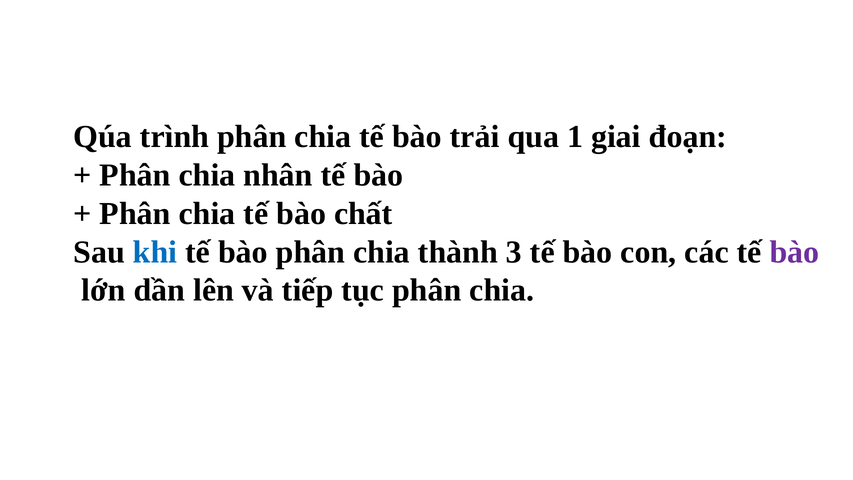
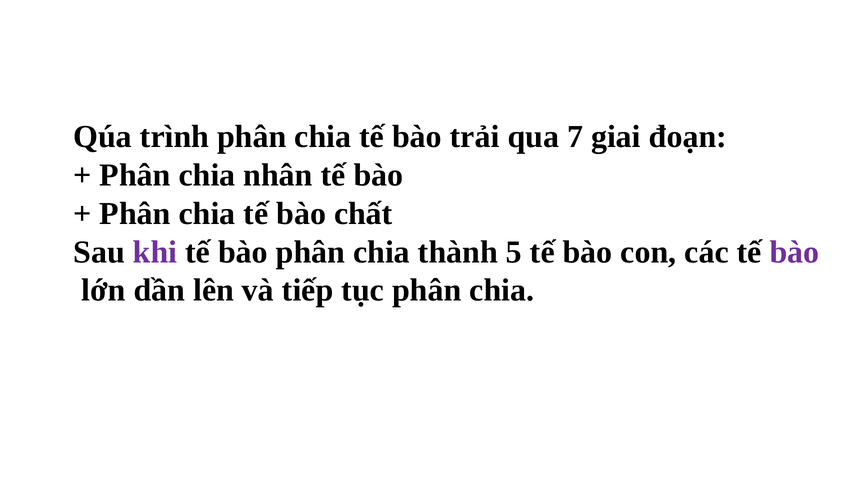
1: 1 -> 7 (575, 137)
khi colour: blue -> purple (155, 252)
3: 3 -> 5 (514, 252)
